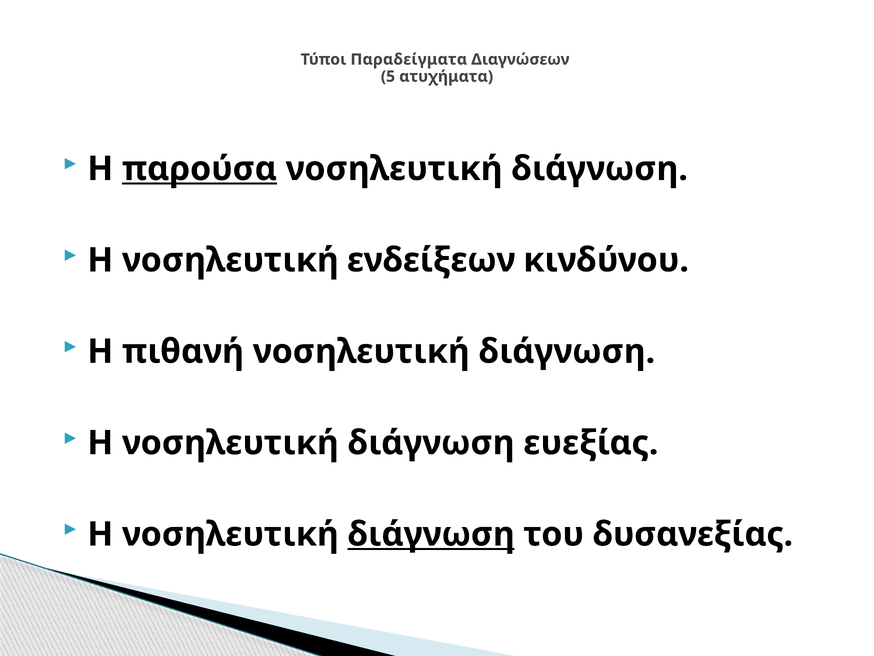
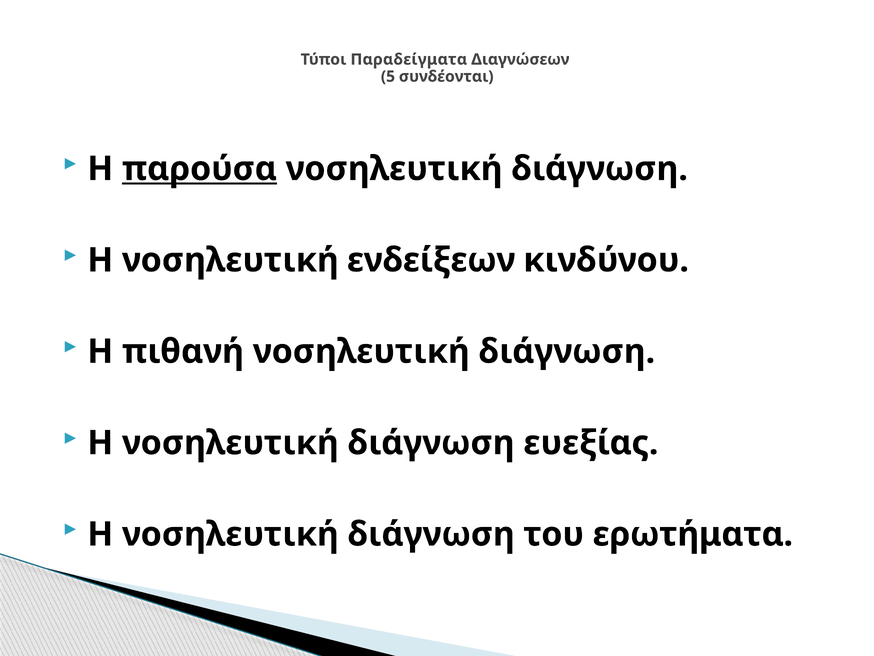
ατυχήματα: ατυχήματα -> συνδέονται (446, 76)
διάγνωση underline: present -> none (431, 534)
δυσανεξίας: δυσανεξίας -> ερωτήματα (693, 534)
